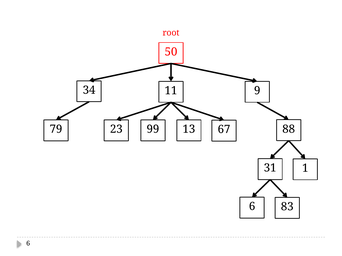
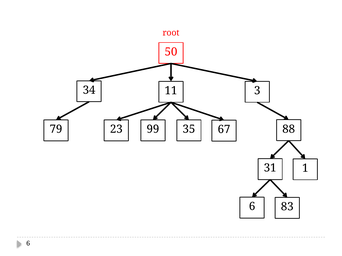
9: 9 -> 3 (257, 91)
13: 13 -> 35 (189, 129)
